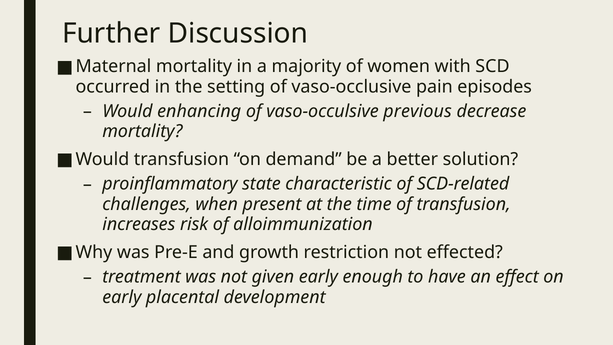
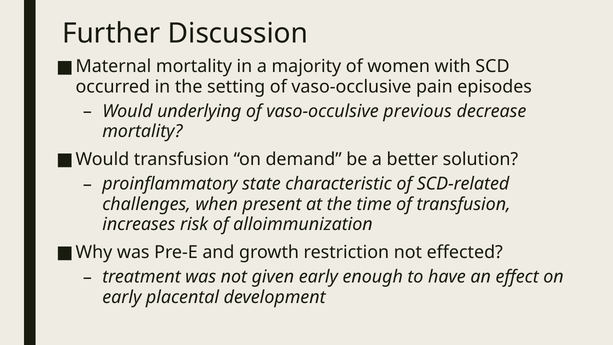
enhancing: enhancing -> underlying (199, 111)
